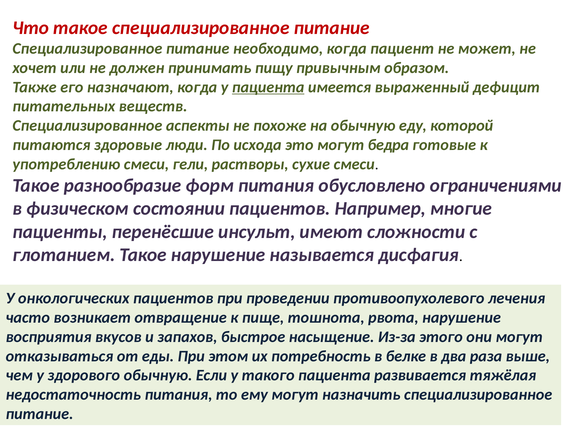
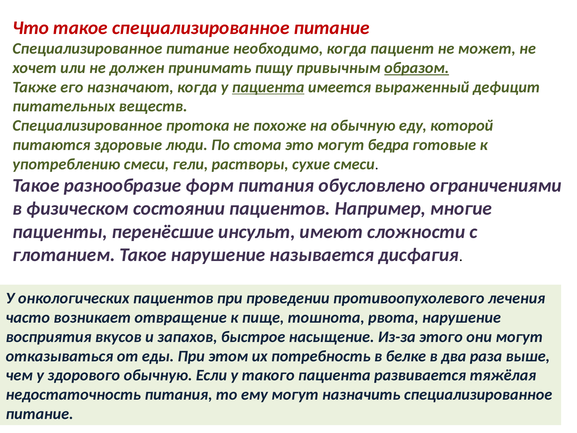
образом underline: none -> present (417, 68)
аспекты: аспекты -> протока (198, 126)
исхода: исхода -> стома (257, 145)
